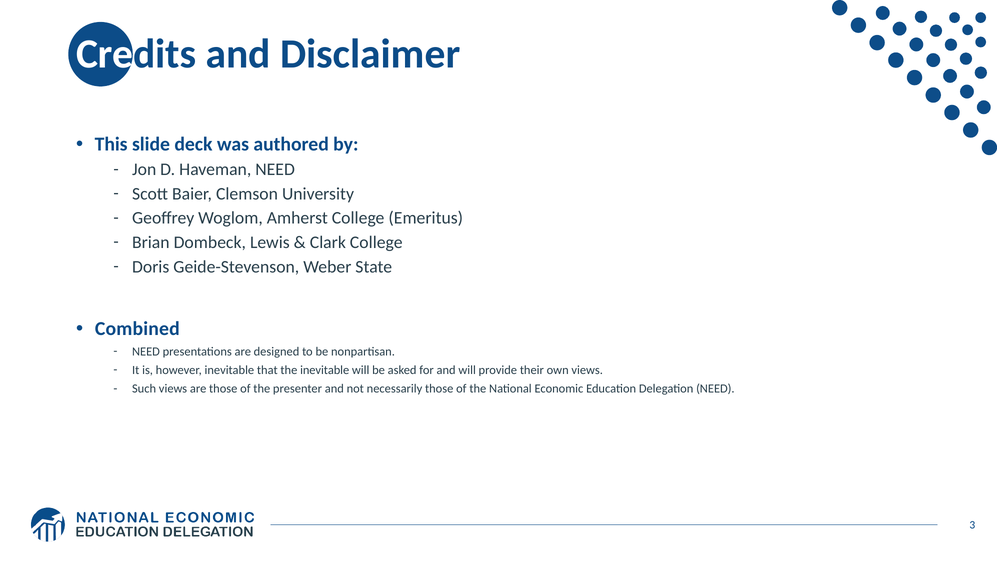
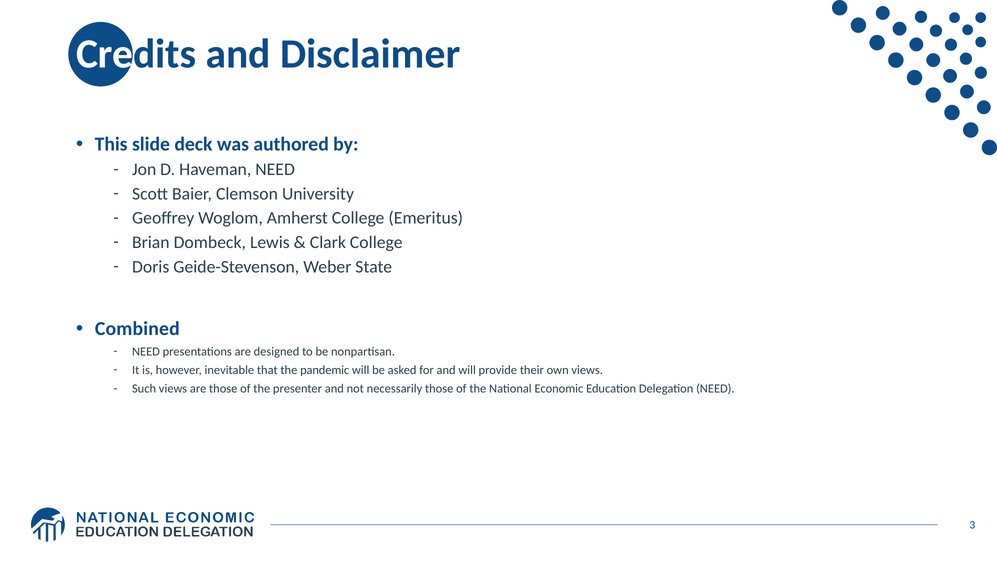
the inevitable: inevitable -> pandemic (325, 370)
